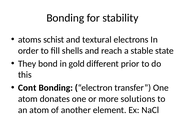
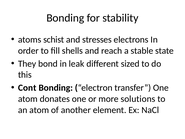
textural: textural -> stresses (97, 39)
gold: gold -> leak (77, 64)
prior: prior -> sized (130, 64)
